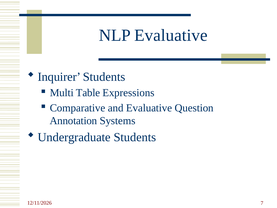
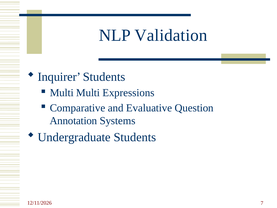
NLP Evaluative: Evaluative -> Validation (171, 35)
Multi Table: Table -> Multi (88, 93)
